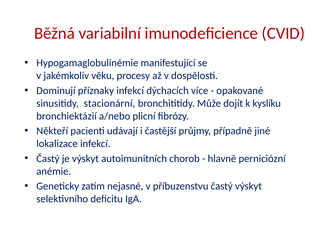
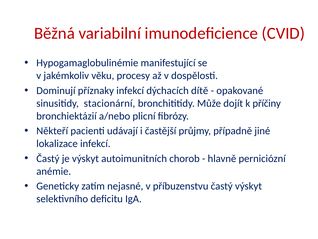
více: více -> dítě (200, 90)
kyslíku: kyslíku -> příčiny (267, 103)
